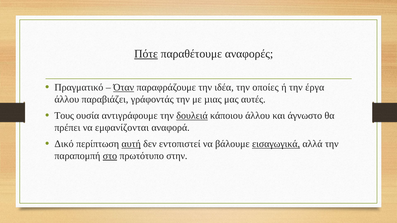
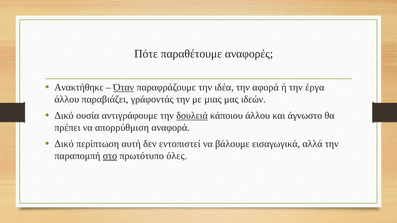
Πότε underline: present -> none (146, 54)
Πραγματικό: Πραγματικό -> Ανακτήθηκε (79, 88)
οποίες: οποίες -> αφορά (265, 88)
αυτές: αυτές -> ιδεών (253, 99)
Τους: Τους -> Δικό (64, 116)
εμφανίζονται: εμφανίζονται -> απορρύθμιση (122, 128)
αυτή underline: present -> none (131, 144)
εισαγωγικά underline: present -> none (276, 144)
στην: στην -> όλες (177, 156)
